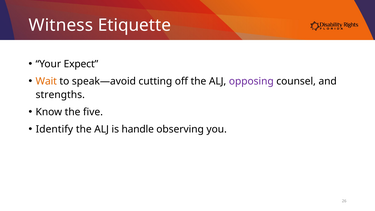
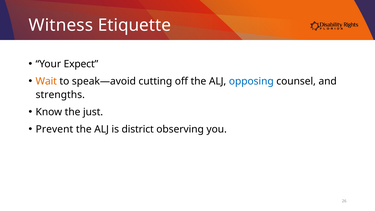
opposing colour: purple -> blue (251, 81)
five: five -> just (93, 112)
Identify: Identify -> Prevent (54, 129)
handle: handle -> district (138, 129)
